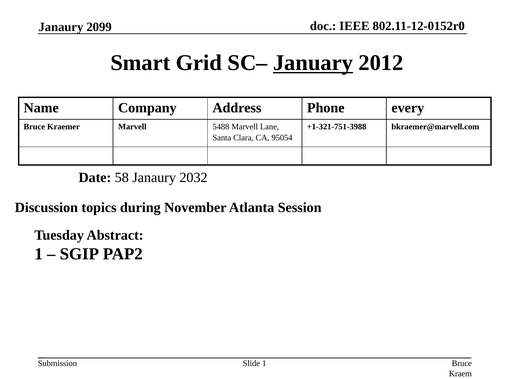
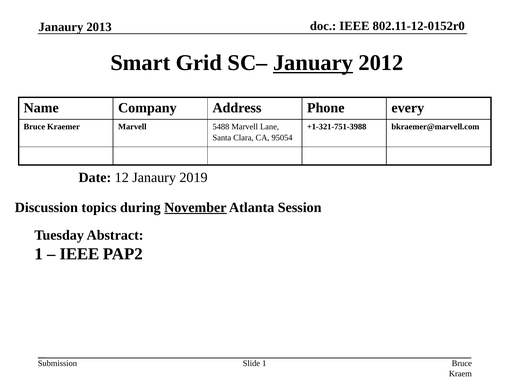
2099: 2099 -> 2013 (99, 27)
58: 58 -> 12 (122, 177)
2032: 2032 -> 2019 (193, 177)
November underline: none -> present (195, 207)
SGIP: SGIP -> IEEE (79, 254)
